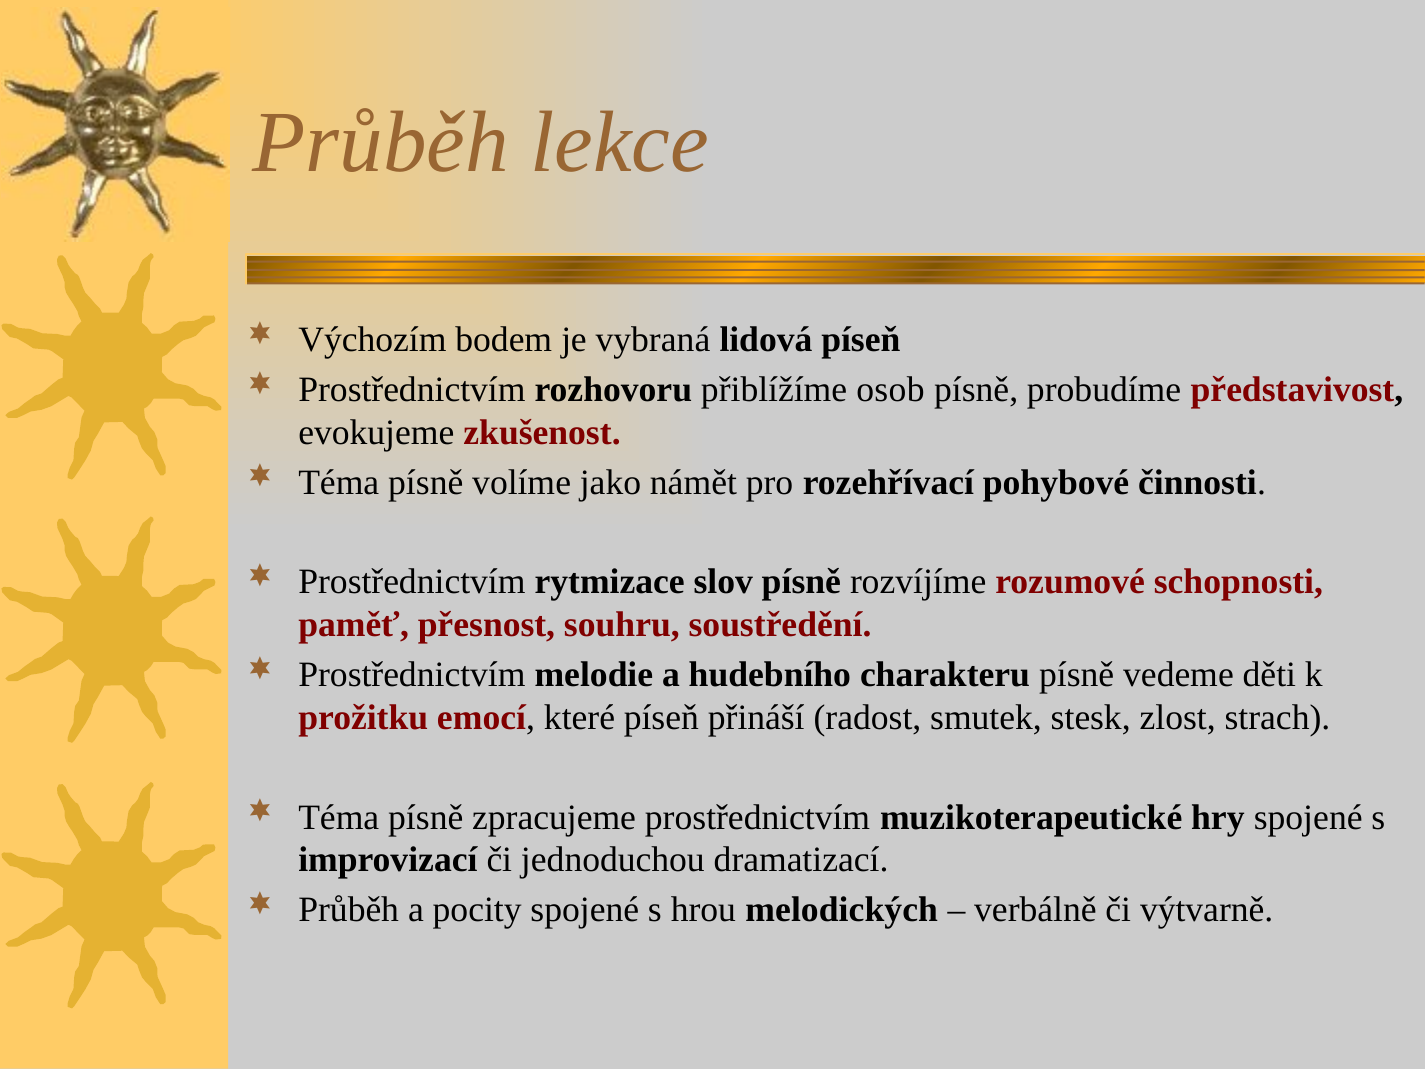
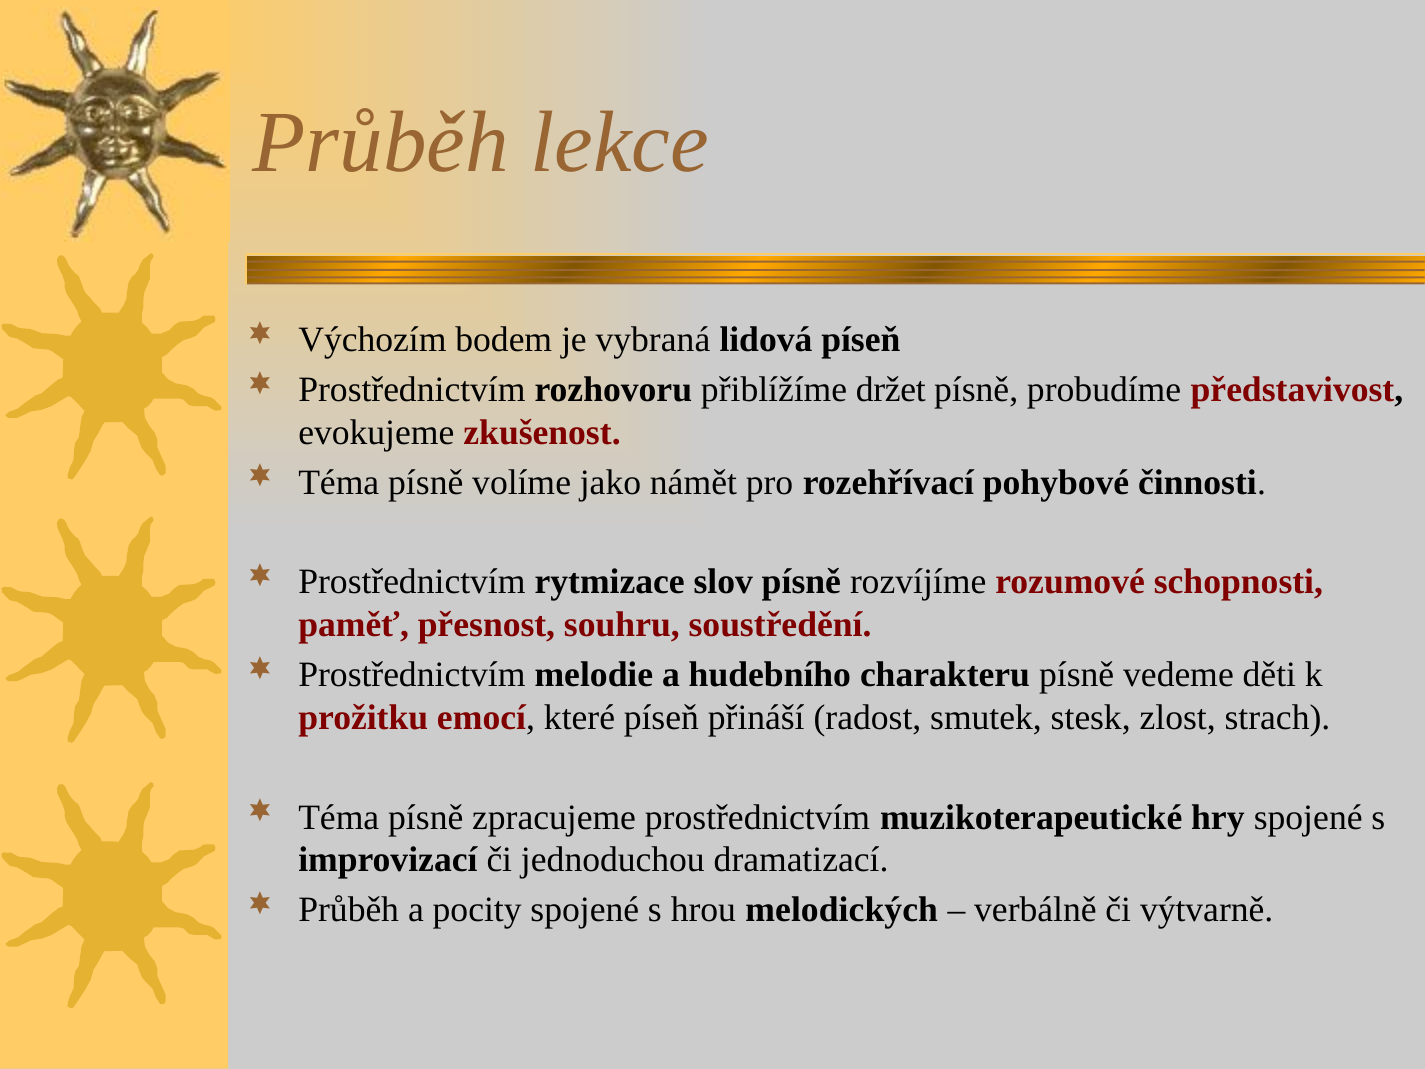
osob: osob -> držet (891, 390)
